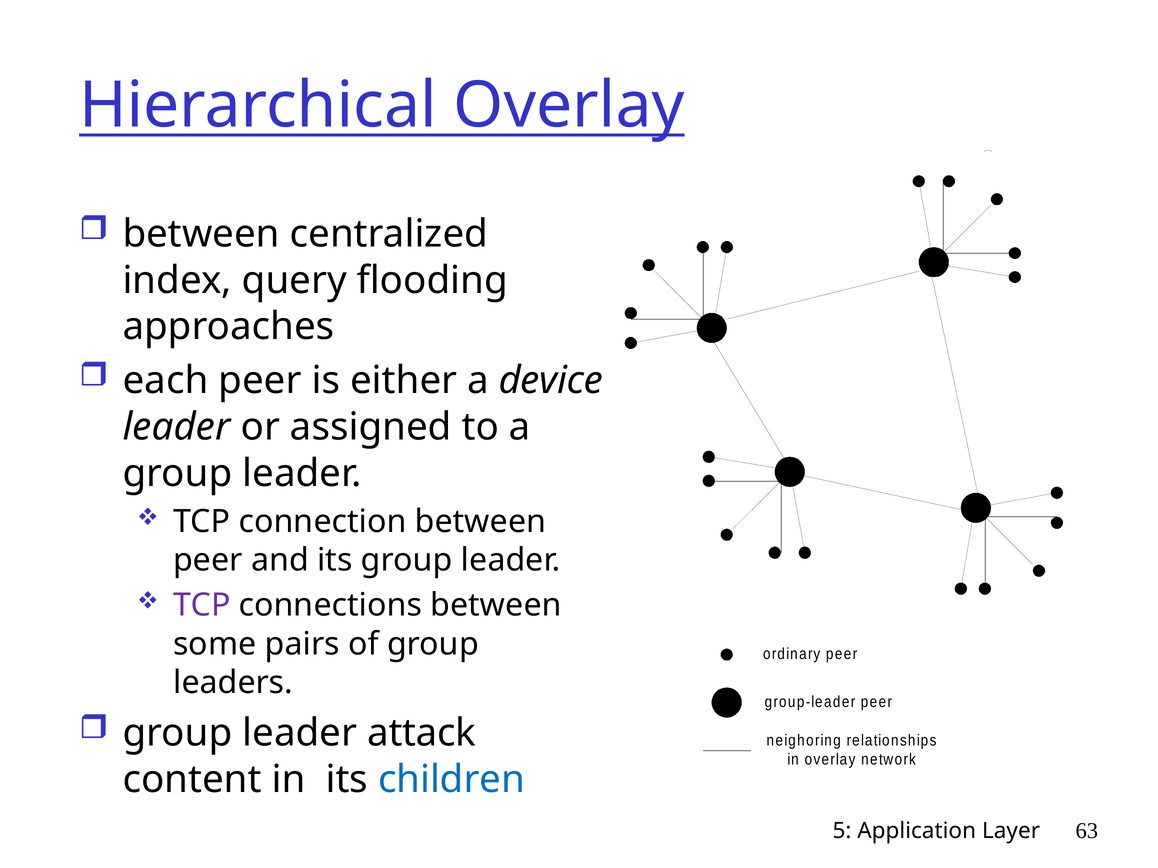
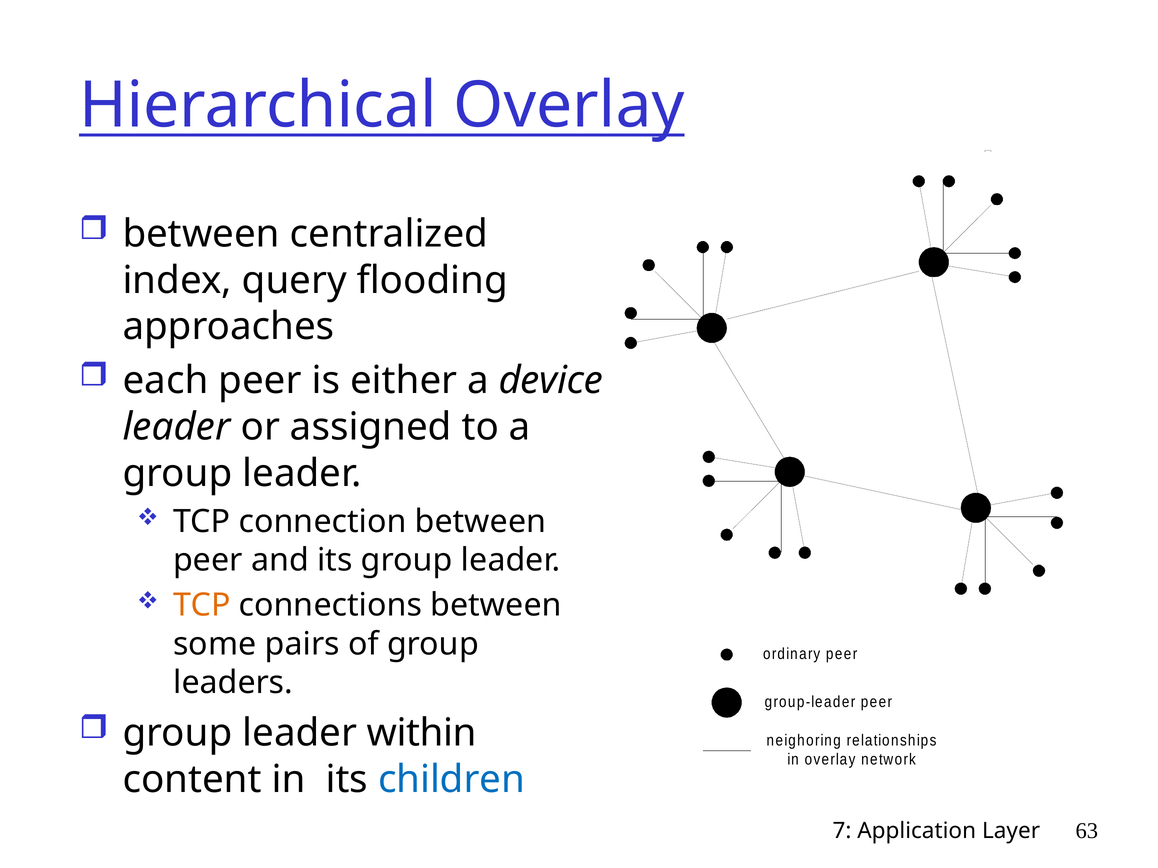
TCP colour: purple -> orange (202, 606)
attack: attack -> within (422, 734)
5: 5 -> 7 (842, 831)
